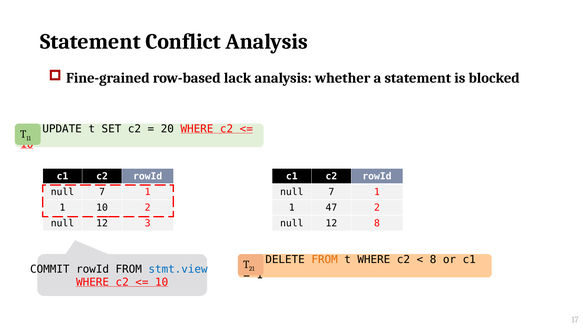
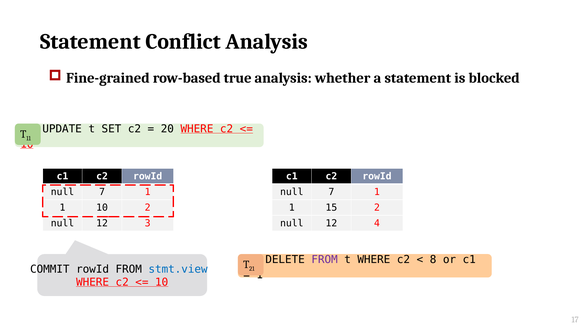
lack: lack -> true (238, 78)
47: 47 -> 15 (331, 208)
12 8: 8 -> 4 (377, 223)
FROM colour: orange -> purple (325, 259)
